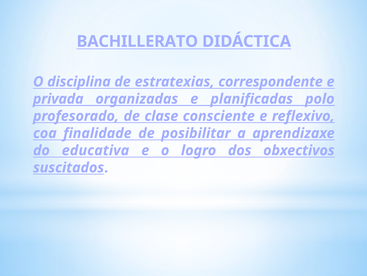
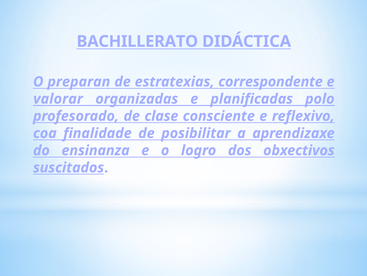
disciplina: disciplina -> preparan (79, 82)
privada: privada -> valorar (58, 99)
educativa: educativa -> ensinanza (96, 150)
